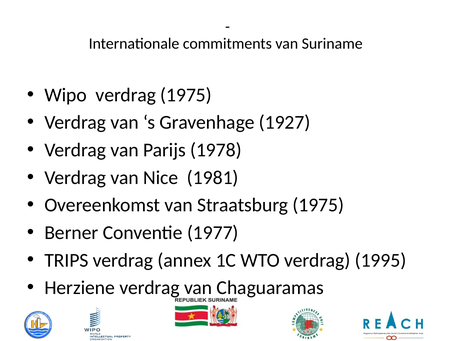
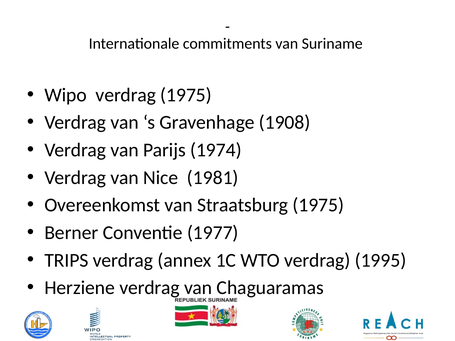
1927: 1927 -> 1908 (285, 123)
1978: 1978 -> 1974 (216, 150)
